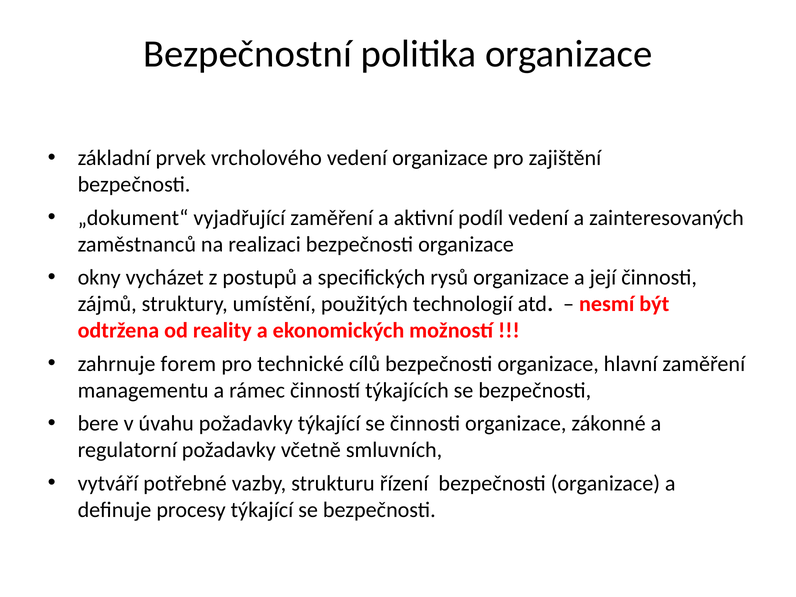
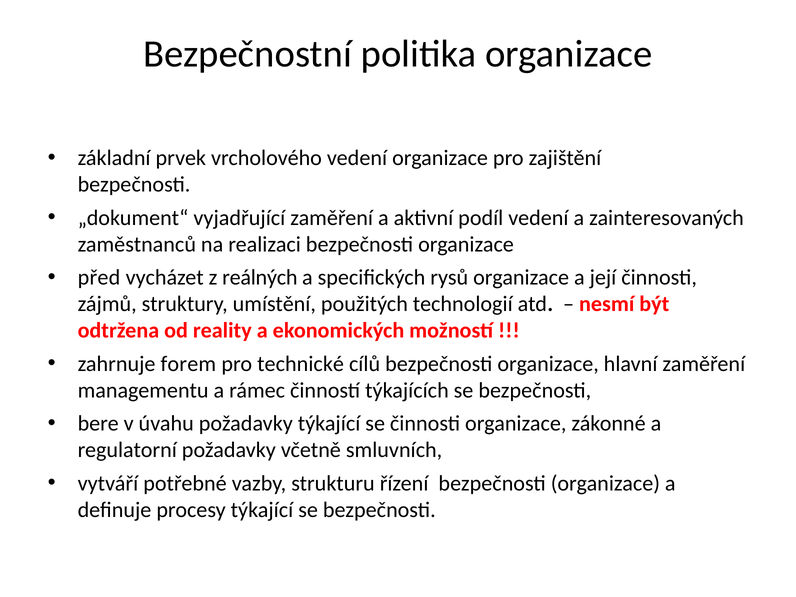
okny: okny -> před (99, 278)
postupů: postupů -> reálných (260, 278)
